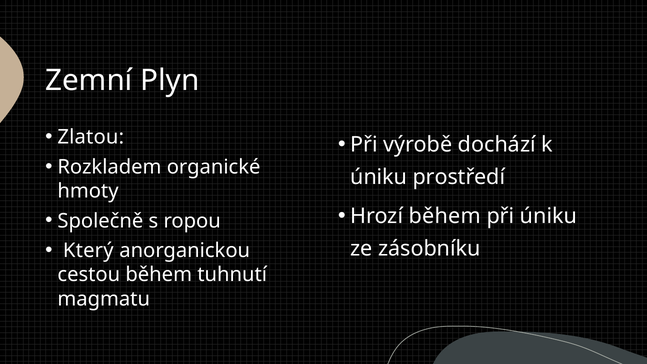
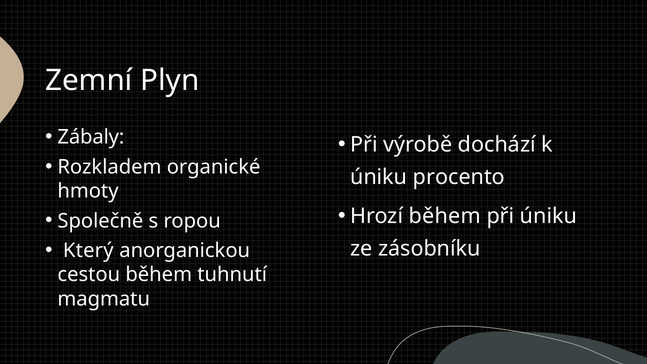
Zlatou: Zlatou -> Zábaly (91, 137)
prostředí: prostředí -> procento (459, 177)
